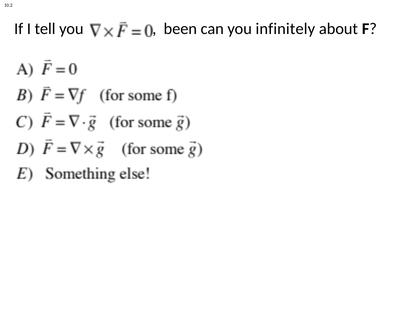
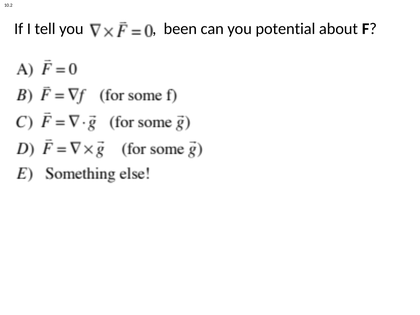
infinitely: infinitely -> potential (285, 29)
